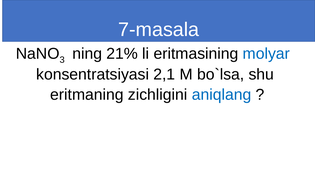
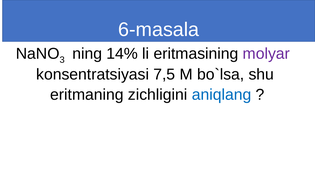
7-masala: 7-masala -> 6-masala (159, 30)
21%: 21% -> 14% (122, 54)
molyar colour: blue -> purple (266, 54)
2,1: 2,1 -> 7,5 (164, 75)
